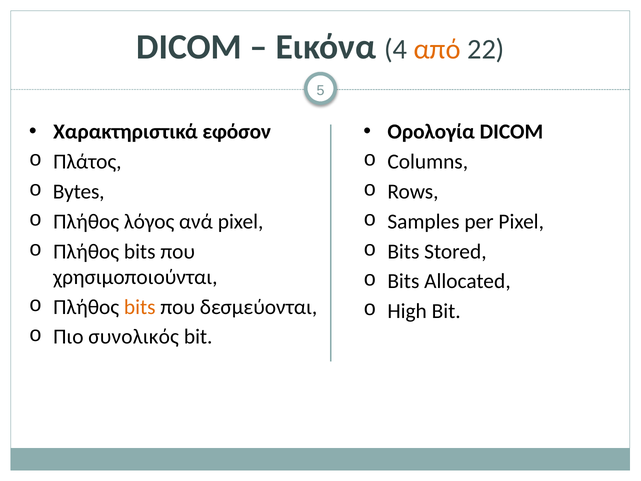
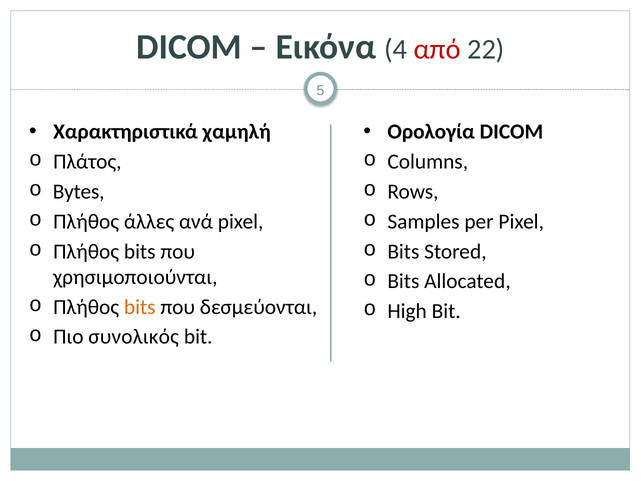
από colour: orange -> red (437, 49)
εφόσον: εφόσον -> χαμηλή (237, 132)
λόγος: λόγος -> άλλες (149, 221)
